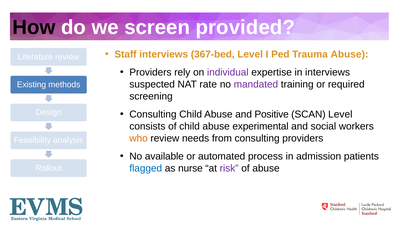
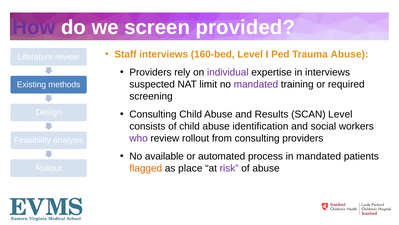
How colour: black -> purple (34, 27)
367-bed: 367-bed -> 160-bed (213, 54)
rate: rate -> limit (208, 84)
Positive: Positive -> Results (272, 114)
experimental: experimental -> identification (260, 126)
who colour: orange -> purple (139, 138)
review needs: needs -> rollout (196, 138)
in admission: admission -> mandated (319, 156)
flagged colour: blue -> orange (146, 168)
nurse: nurse -> place (190, 168)
